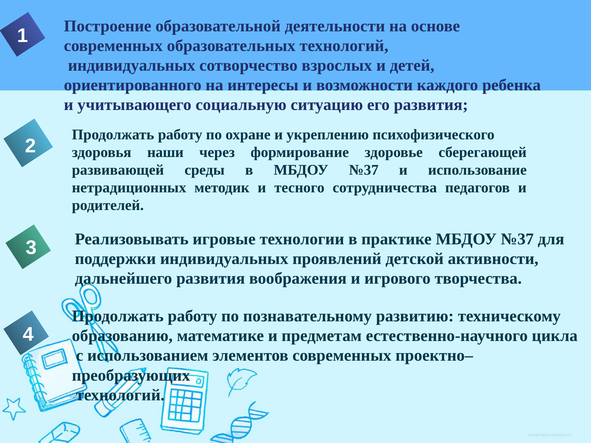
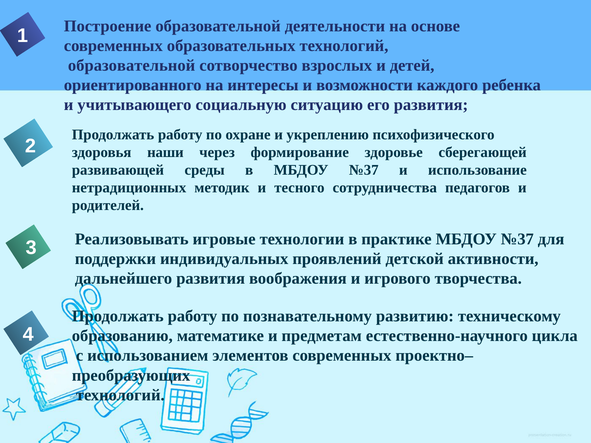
индивидуальных: индивидуальных -> образовательной (132, 66)
